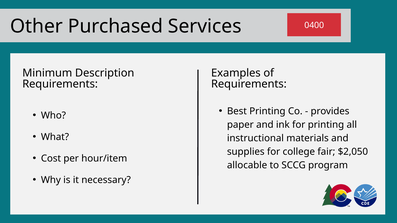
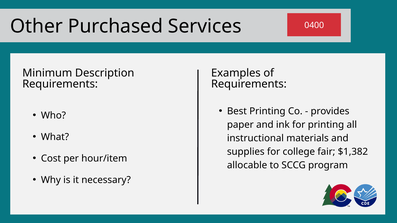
$2,050: $2,050 -> $1,382 (353, 152)
